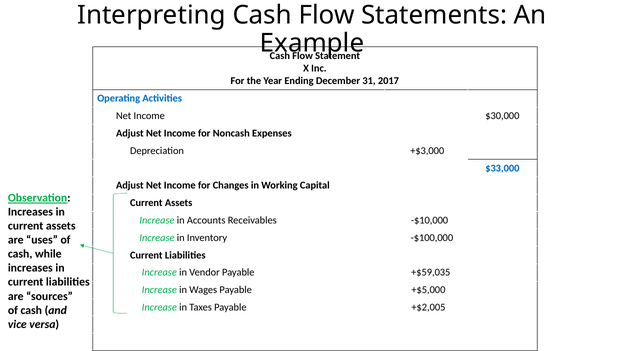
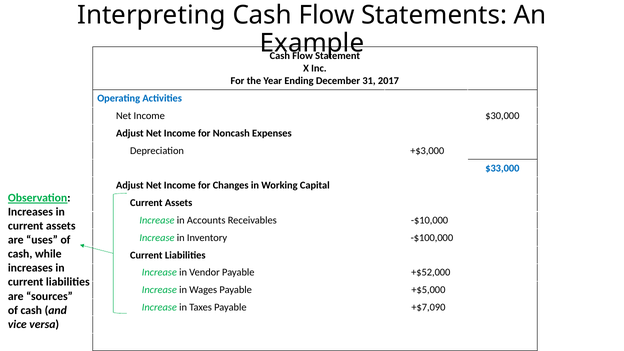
+$59,035: +$59,035 -> +$52,000 (431, 273)
+$2,005: +$2,005 -> +$7,090 (428, 307)
